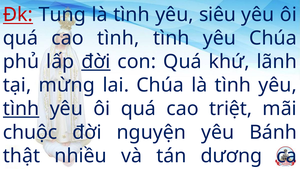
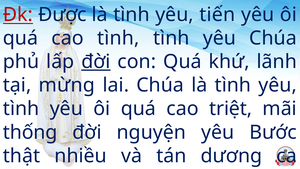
Tung: Tung -> Được (62, 15)
siêu: siêu -> tiến (217, 15)
tình underline: present -> none (21, 109)
chuộc: chuộc -> thống (30, 132)
Bánh: Bánh -> Bước (273, 132)
